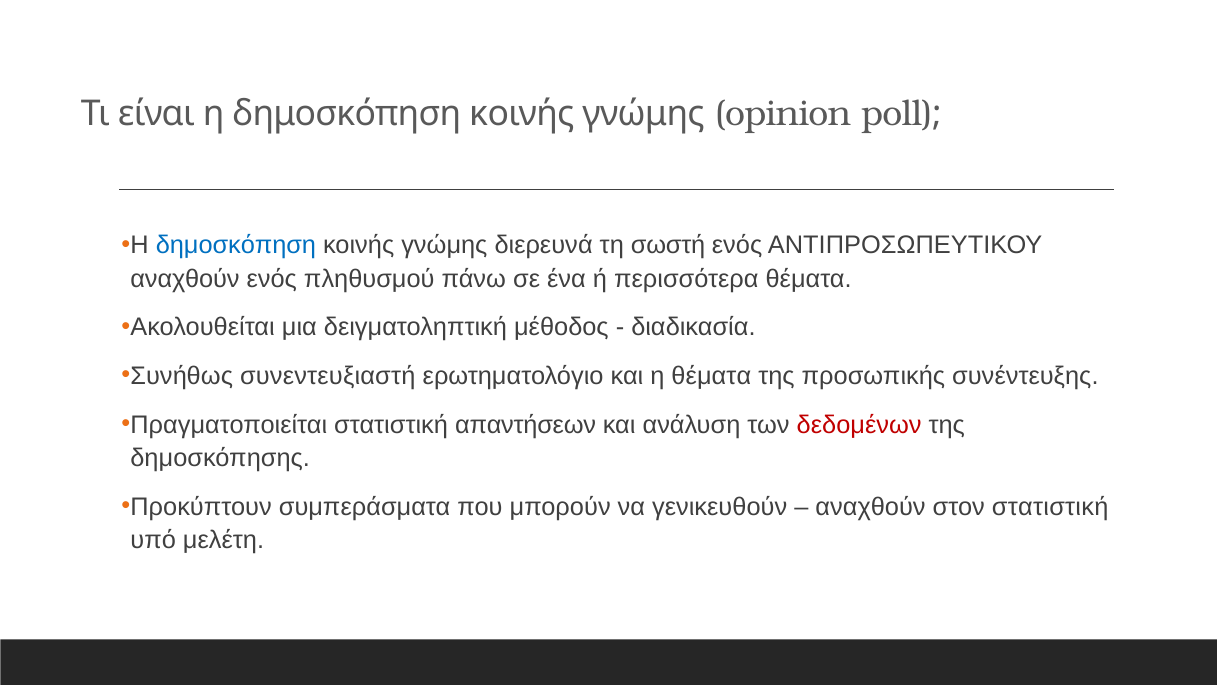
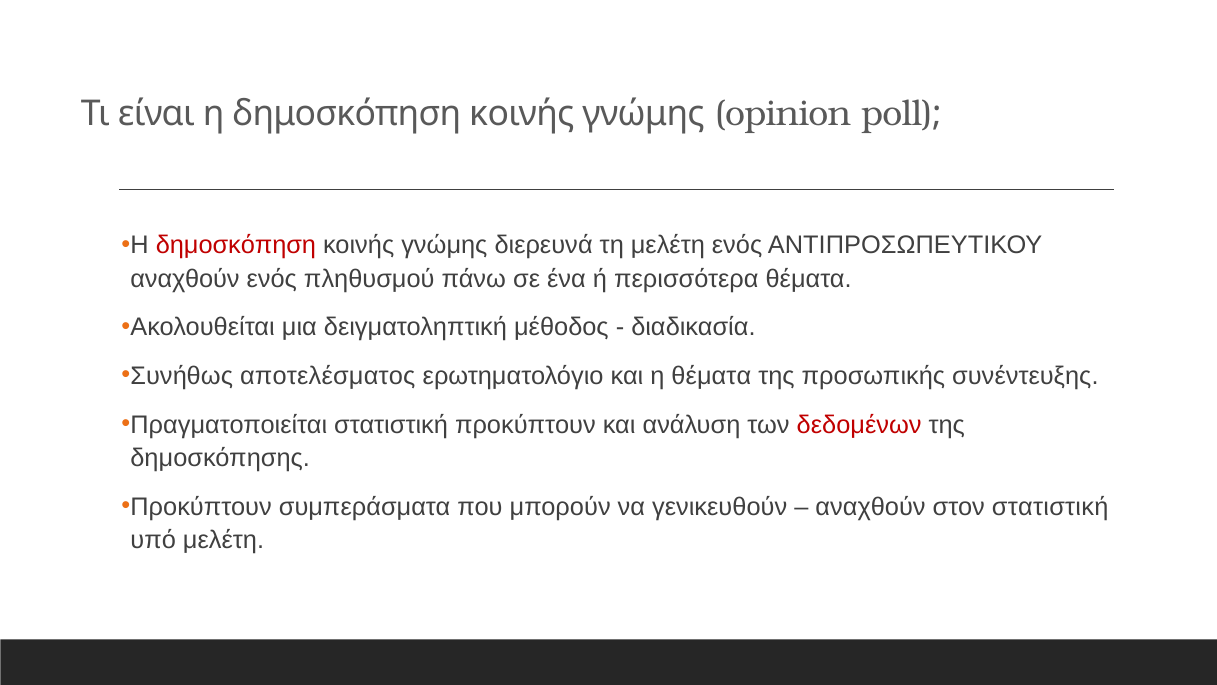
δημοσκόπηση colour: blue -> red (236, 245)
τη σωστή: σωστή -> μελέτη (668, 245)
συνεντευξιαστή: συνεντευξιαστή -> αποτελέσματος (328, 376)
στατιστική απαντήσεων: απαντήσεων -> προκύπτουν (525, 424)
